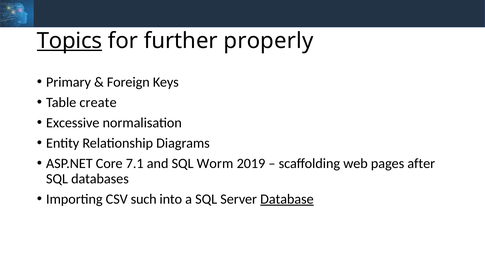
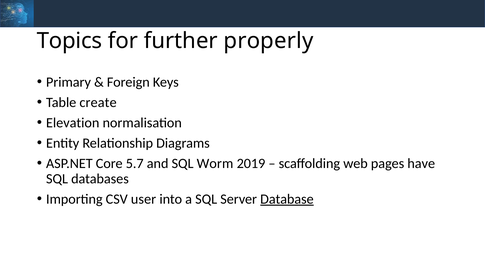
Topics underline: present -> none (70, 41)
Excessive: Excessive -> Elevation (73, 123)
7.1: 7.1 -> 5.7 (135, 163)
after: after -> have (421, 163)
such: such -> user (144, 199)
